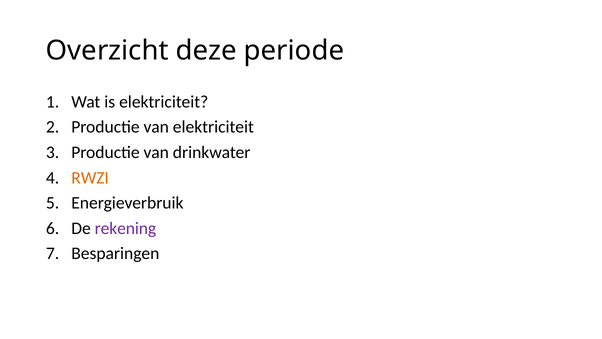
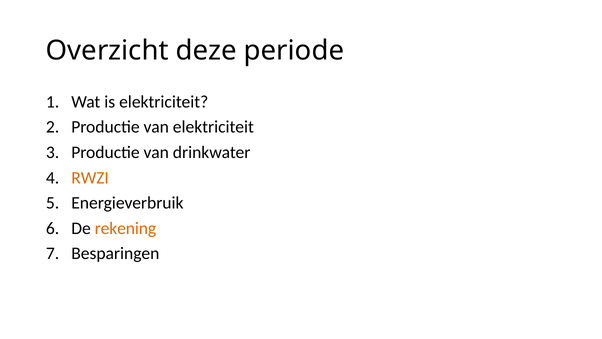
rekening colour: purple -> orange (125, 228)
